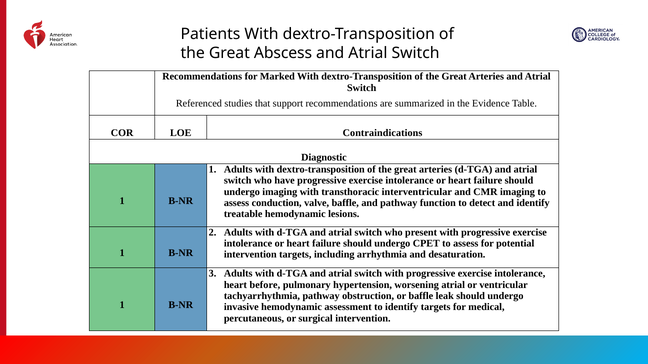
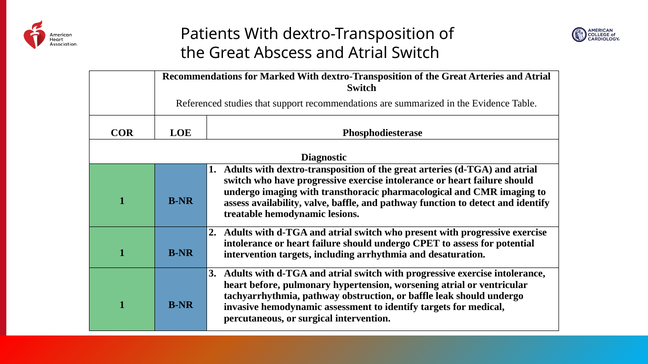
Contraindications: Contraindications -> Phosphodiesterase (383, 133)
interventricular: interventricular -> pharmacological (417, 192)
conduction: conduction -> availability (277, 203)
